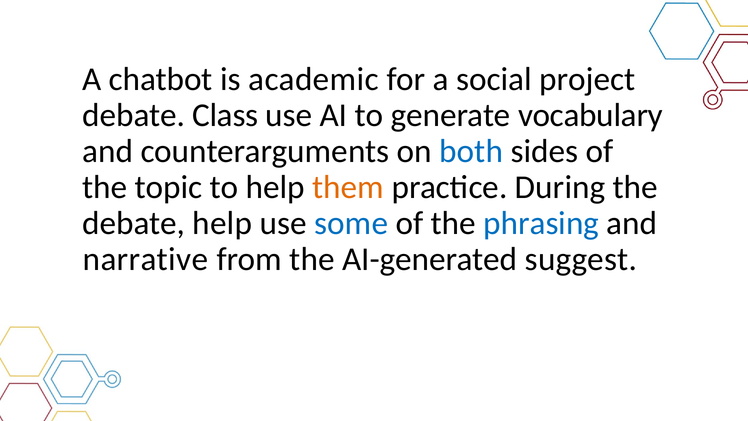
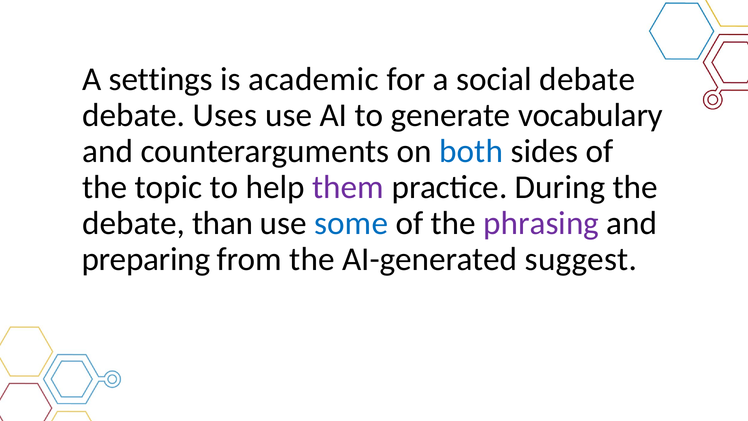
chatbot: chatbot -> settings (161, 79)
social project: project -> debate (587, 79)
Class: Class -> Uses (225, 115)
them colour: orange -> purple (348, 187)
debate help: help -> than (223, 223)
phrasing colour: blue -> purple (541, 223)
narrative: narrative -> preparing (146, 259)
